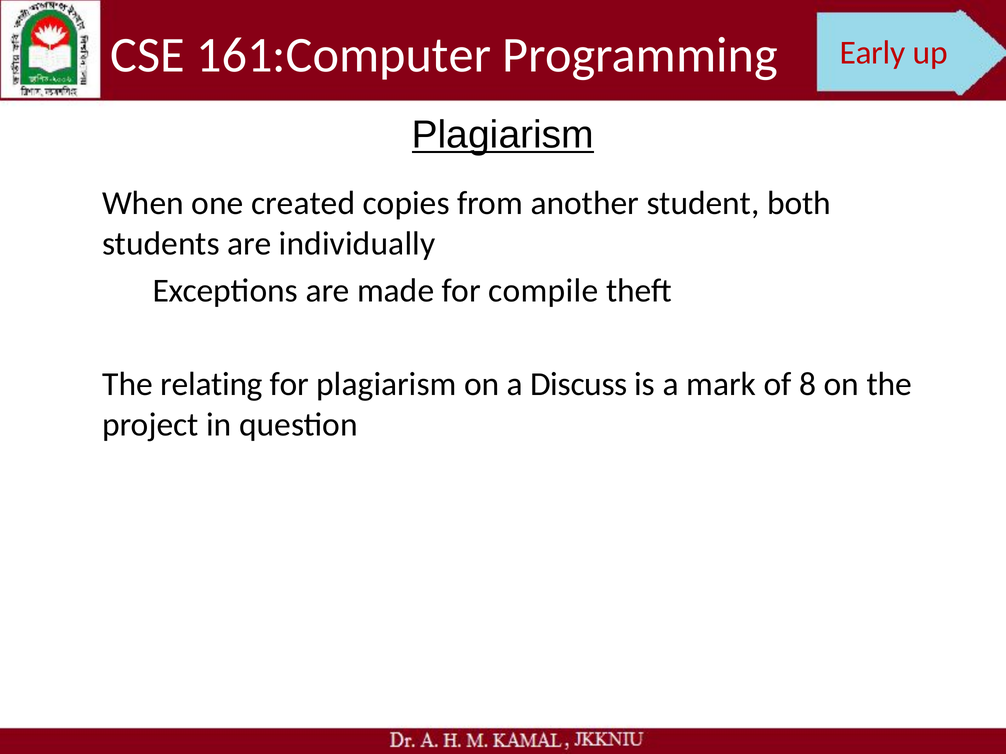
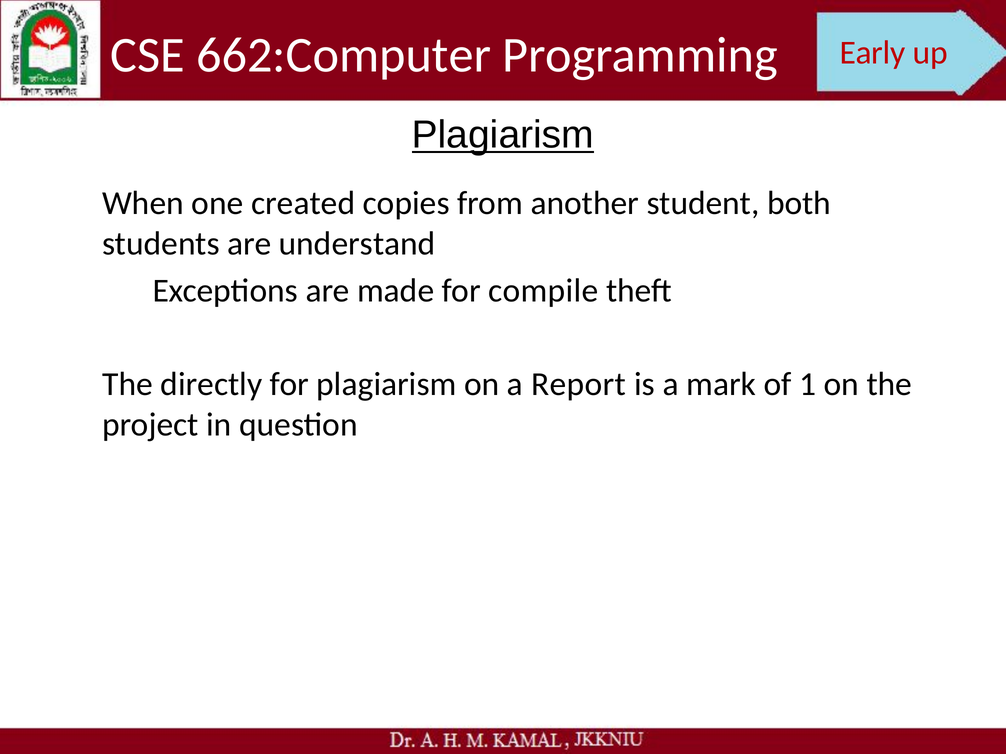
161:Computer: 161:Computer -> 662:Computer (344, 55)
individually: individually -> understand (357, 244)
relating: relating -> directly (211, 385)
Discuss: Discuss -> Report (578, 385)
8: 8 -> 1 (807, 385)
